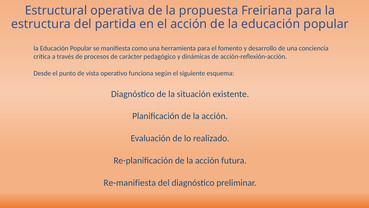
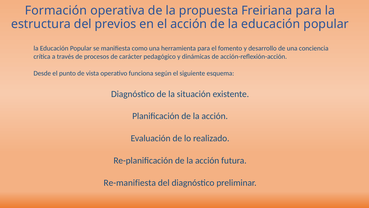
Estructural: Estructural -> Formación (56, 11)
partida: partida -> previos (116, 24)
